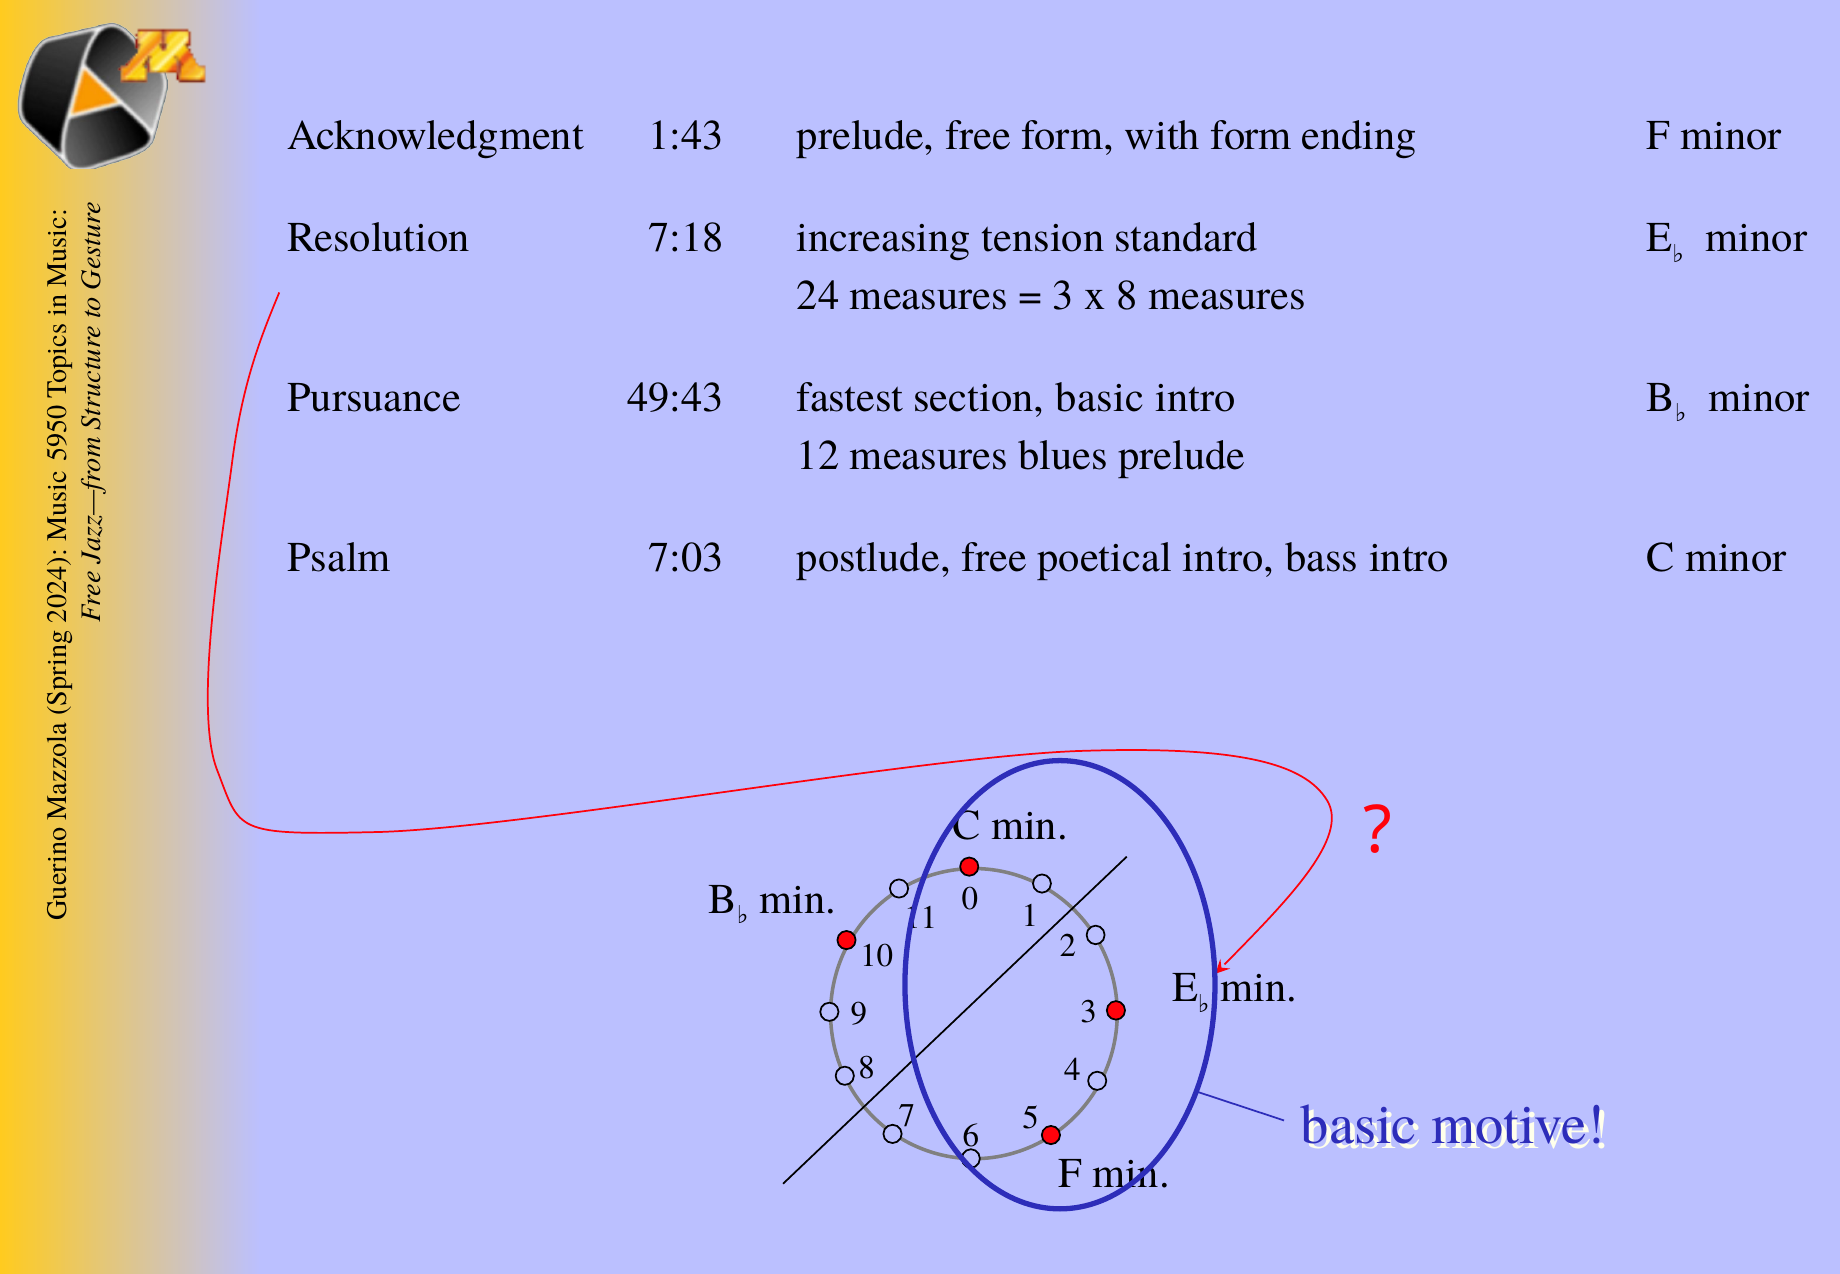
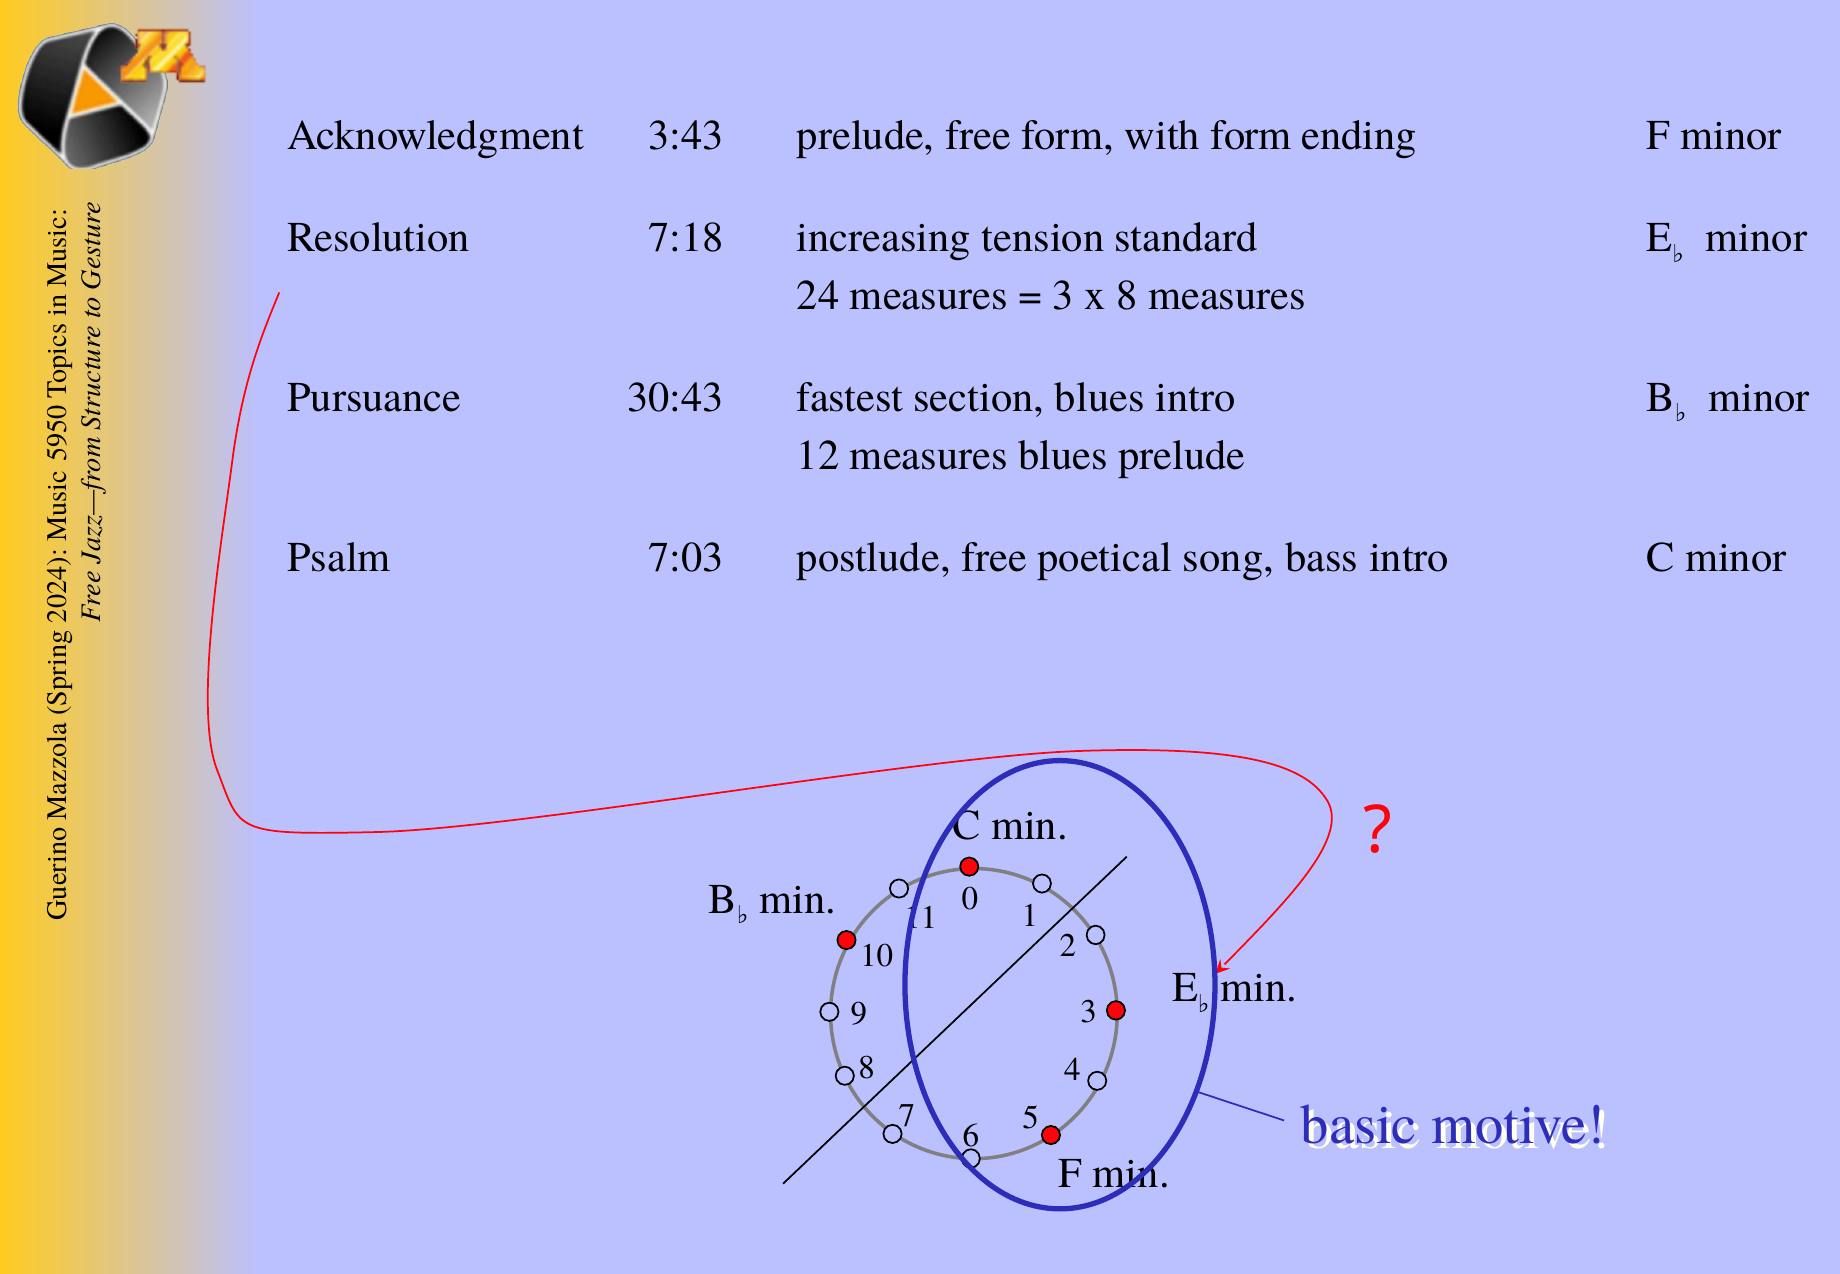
1:43: 1:43 -> 3:43 (686, 136)
49:43: 49:43 -> 30:43 (675, 397)
section basic: basic -> blues (1100, 397)
poetical intro: intro -> song (1229, 557)
